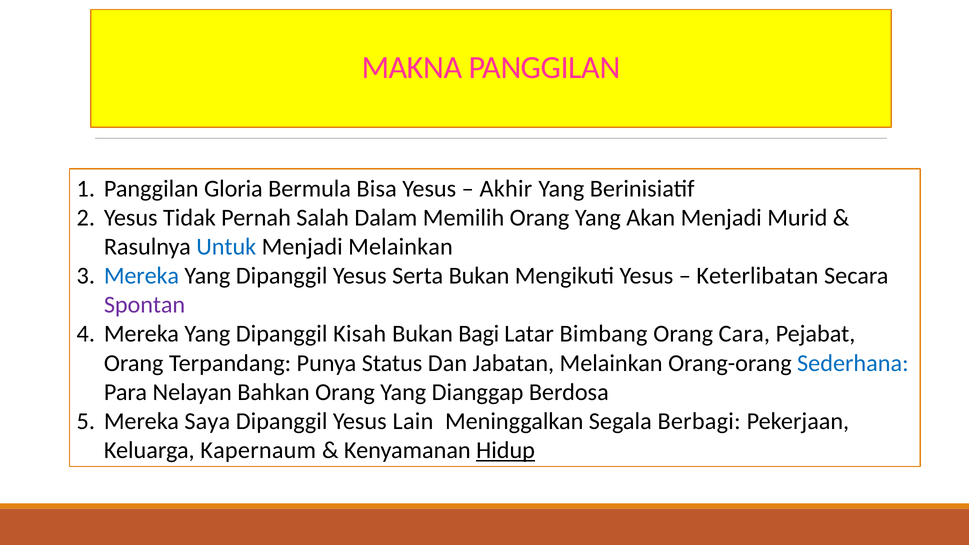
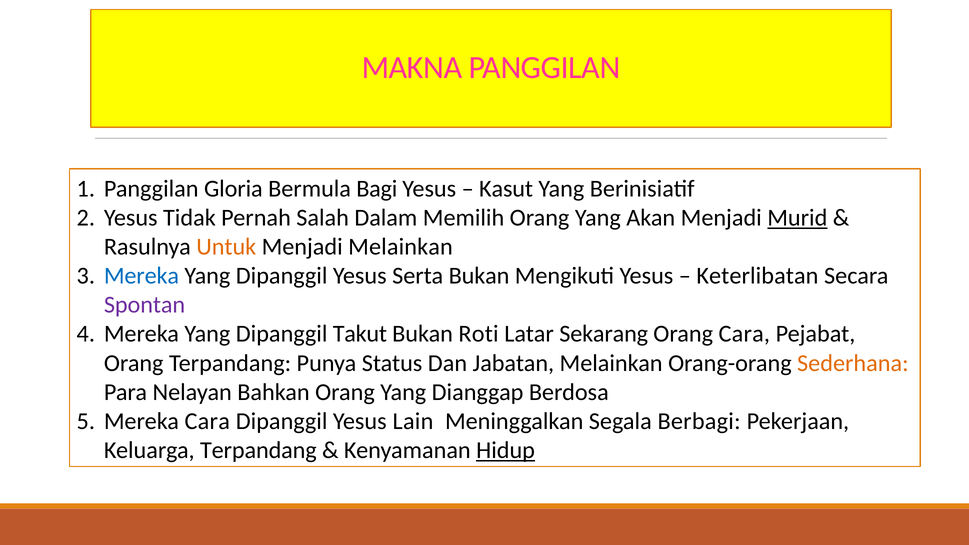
Bisa: Bisa -> Bagi (377, 189)
Akhir: Akhir -> Kasut (506, 189)
Murid underline: none -> present (797, 218)
Untuk colour: blue -> orange (226, 247)
Kisah: Kisah -> Takut (360, 334)
Bagi: Bagi -> Roti (479, 334)
Bimbang: Bimbang -> Sekarang (604, 334)
Sederhana colour: blue -> orange (853, 363)
Mereka Saya: Saya -> Cara (207, 421)
Keluarga Kapernaum: Kapernaum -> Terpandang (258, 450)
